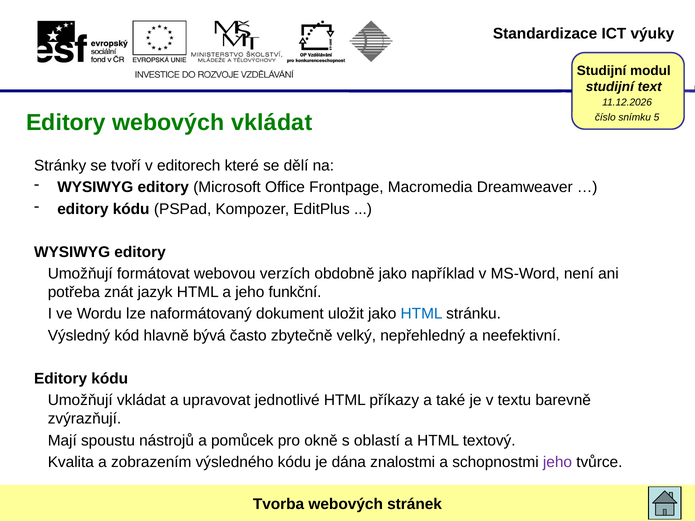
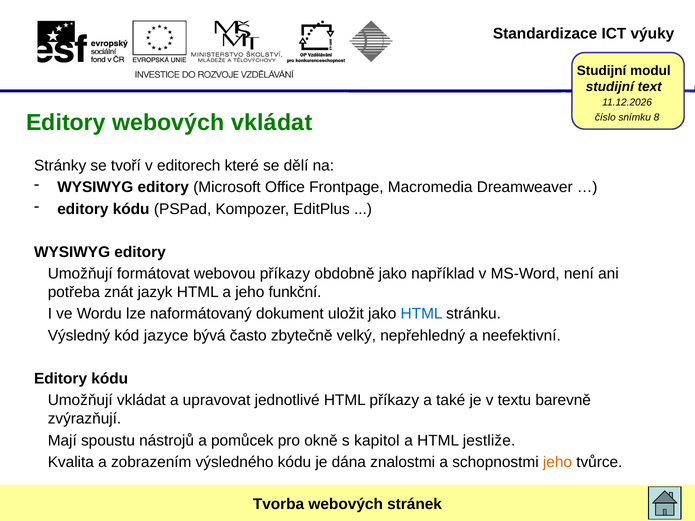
5: 5 -> 8 (657, 118)
webovou verzích: verzích -> příkazy (285, 274)
hlavně: hlavně -> jazyce (166, 336)
oblastí: oblastí -> kapitol (377, 441)
textový: textový -> jestliže (489, 441)
jeho colour: purple -> orange (557, 462)
